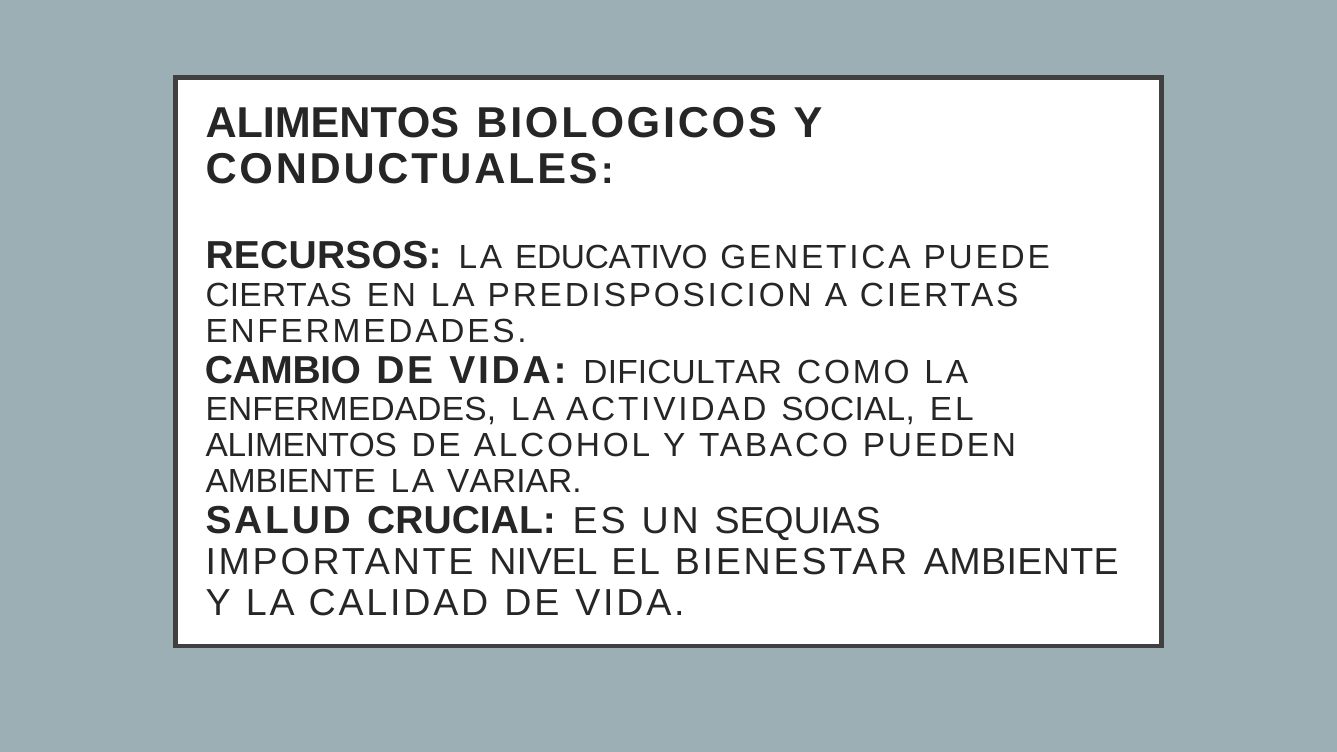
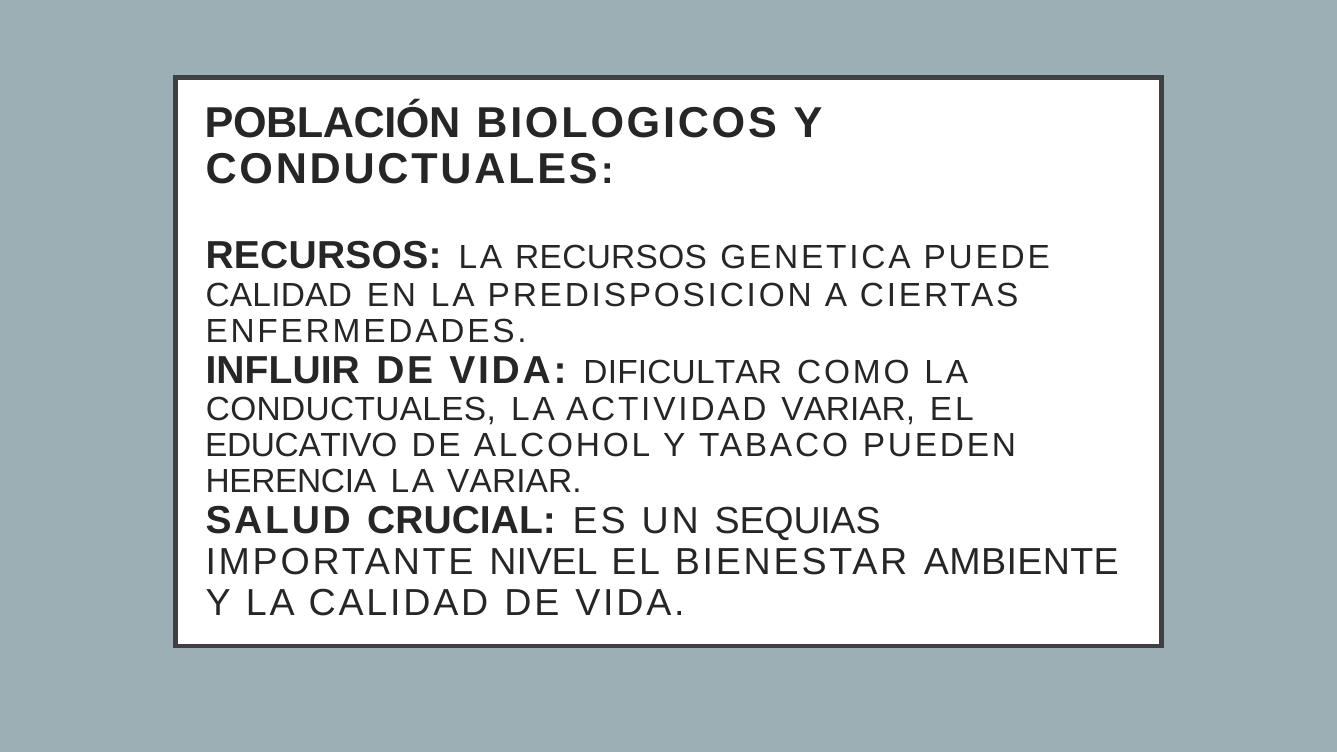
ALIMENTOS: ALIMENTOS -> POBLACIÓN (332, 123)
LA EDUCATIVO: EDUCATIVO -> RECURSOS (611, 258)
CIERTAS: CIERTAS -> CALIDAD (279, 295)
CAMBIO: CAMBIO -> INFLUIR (283, 370)
ENFERMEDADES: ENFERMEDADES -> CONDUCTUALES (351, 410)
ACTIVIDAD SOCIAL: SOCIAL -> VARIAR (848, 410)
ALIMENTOS: ALIMENTOS -> EDUCATIVO (301, 446)
AMBIENTE: AMBIENTE -> HERENCIA (291, 482)
